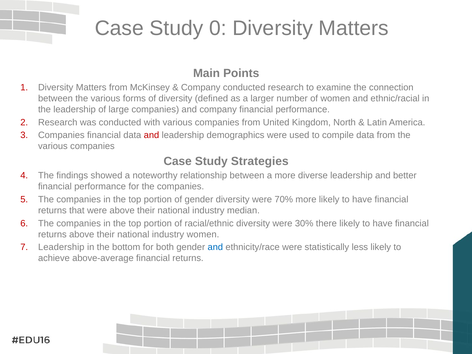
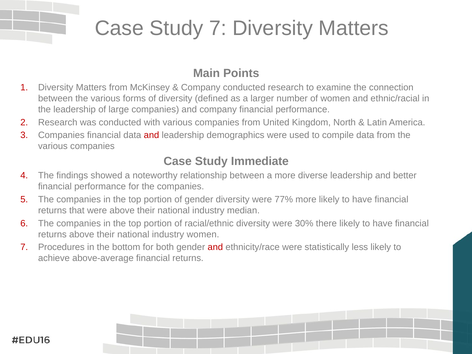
Study 0: 0 -> 7 (218, 28)
Strategies: Strategies -> Immediate (260, 161)
70%: 70% -> 77% (284, 199)
Leadership: Leadership -> Procedures (61, 247)
and colour: blue -> red (215, 247)
